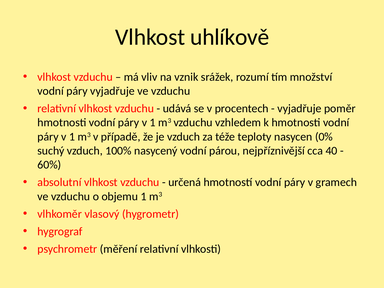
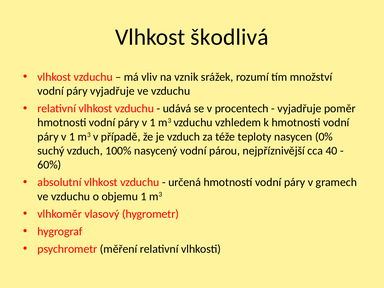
uhlíkově: uhlíkově -> škodlivá (229, 37)
